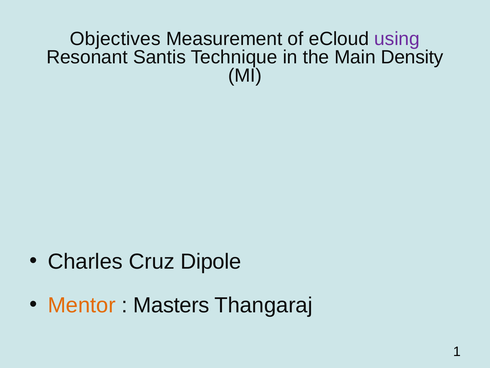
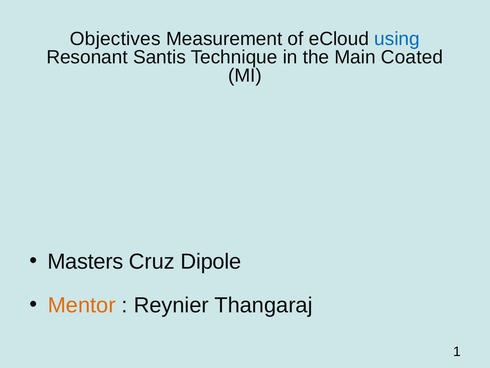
using colour: purple -> blue (397, 39)
Density: Density -> Coated (412, 57)
Charles: Charles -> Masters (85, 261)
Masters: Masters -> Reynier (171, 305)
